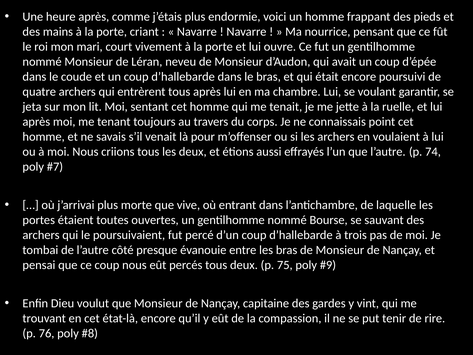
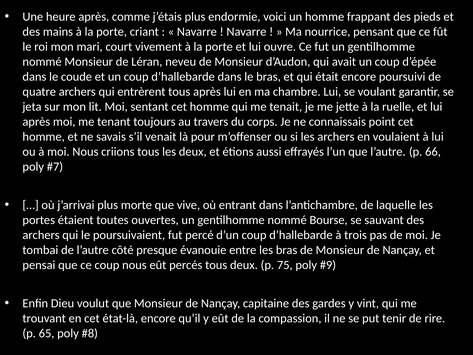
74: 74 -> 66 (433, 152)
76: 76 -> 65 (47, 333)
